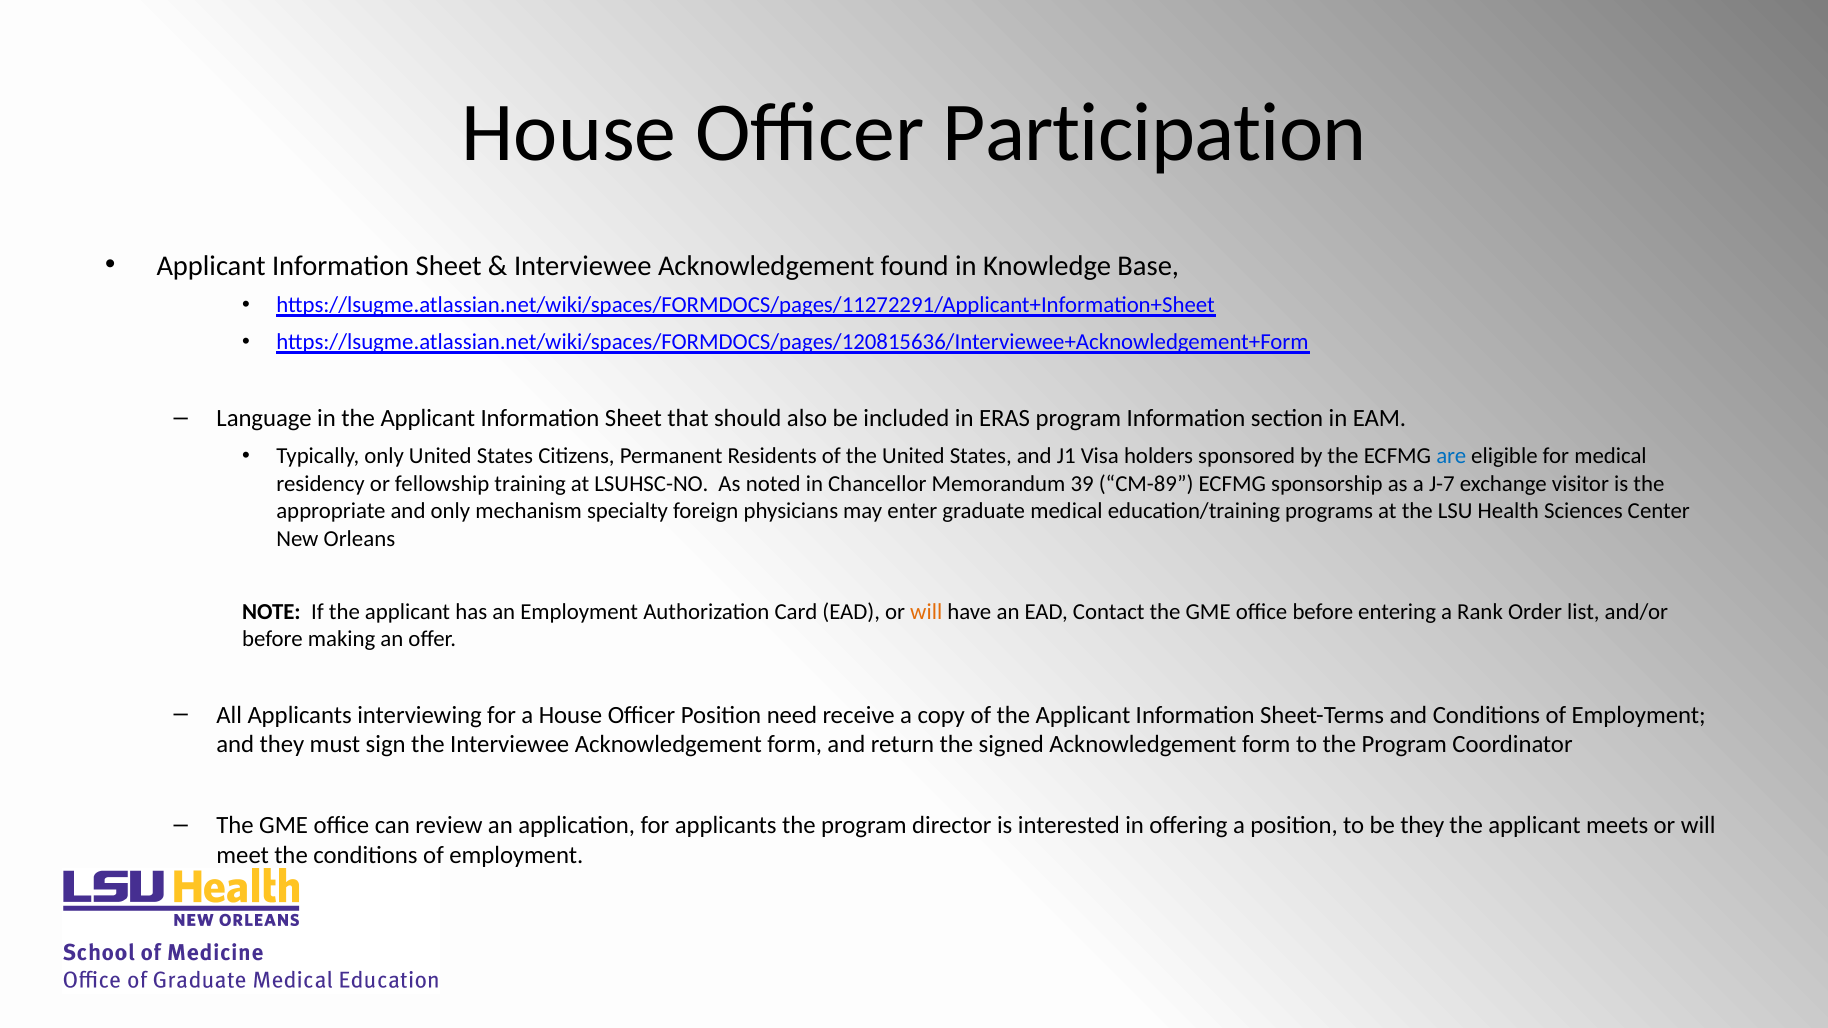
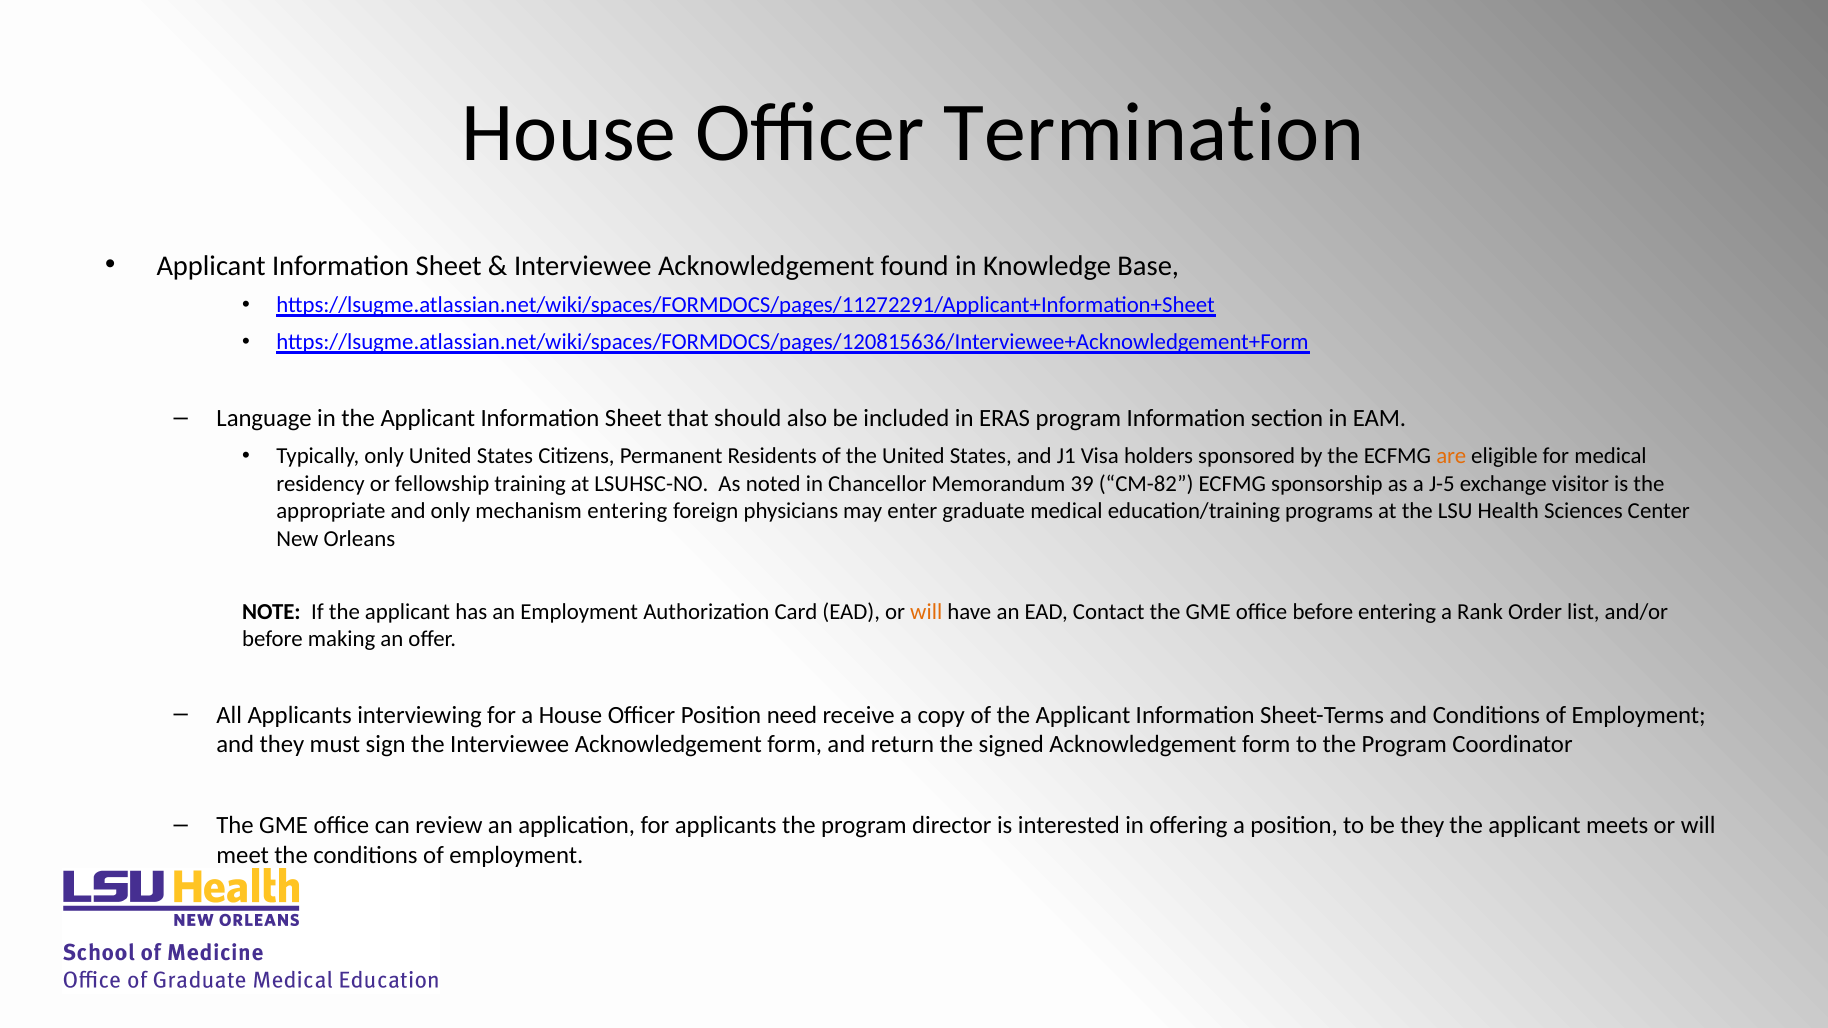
Participation: Participation -> Termination (1154, 133)
are colour: blue -> orange (1451, 456)
CM-89: CM-89 -> CM-82 (1146, 484)
J-7: J-7 -> J-5 (1442, 484)
mechanism specialty: specialty -> entering (627, 511)
